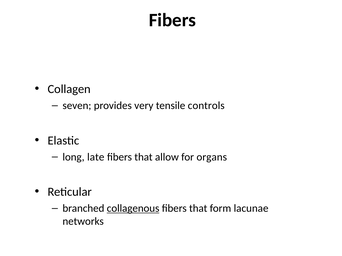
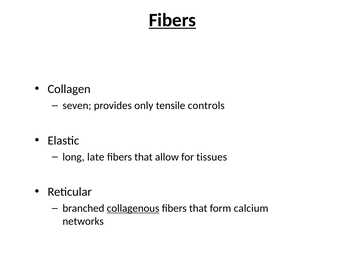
Fibers underline: none -> present (172, 20)
very: very -> only (144, 106)
organs: organs -> tissues (212, 157)
lacunae: lacunae -> calcium (251, 209)
